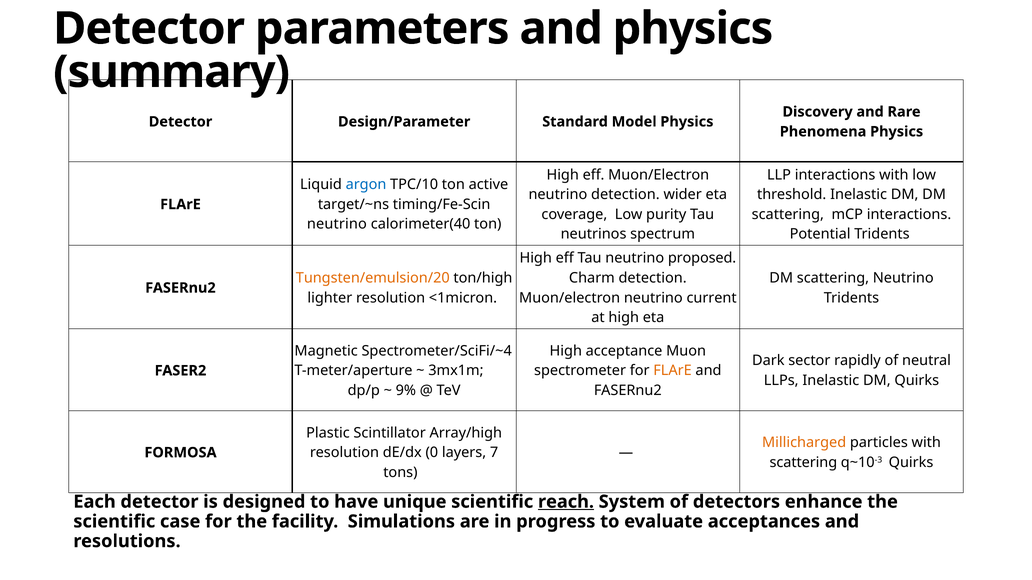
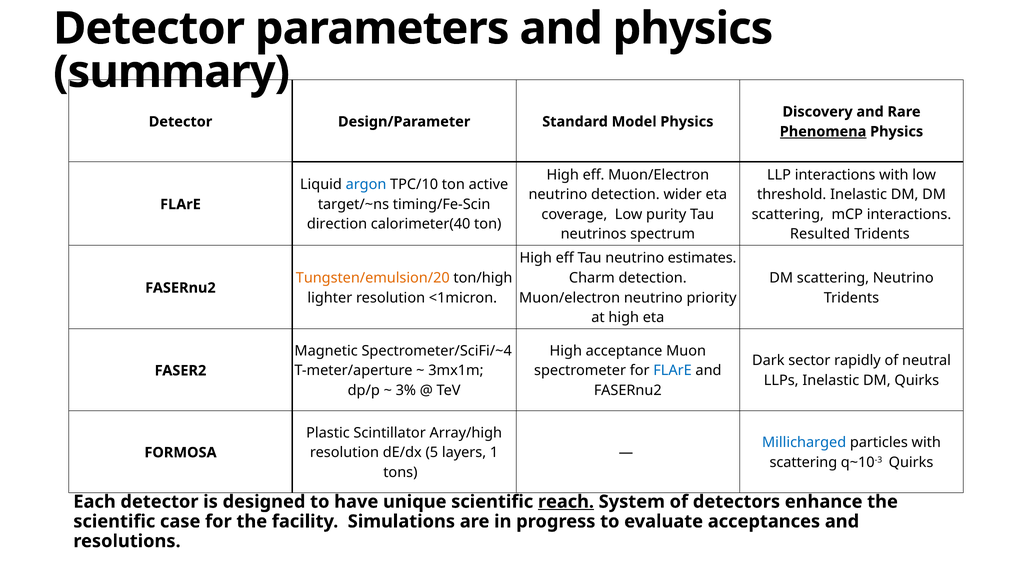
Phenomena underline: none -> present (823, 132)
neutrino: neutrino -> direction (337, 224)
Potential: Potential -> Resulted (820, 234)
proposed: proposed -> estimates (702, 258)
current: current -> priority (712, 298)
FLArE colour: orange -> blue (672, 371)
9%: 9% -> 3% (406, 391)
Millicharged colour: orange -> blue (804, 443)
0: 0 -> 5 (432, 453)
7: 7 -> 1 (494, 453)
